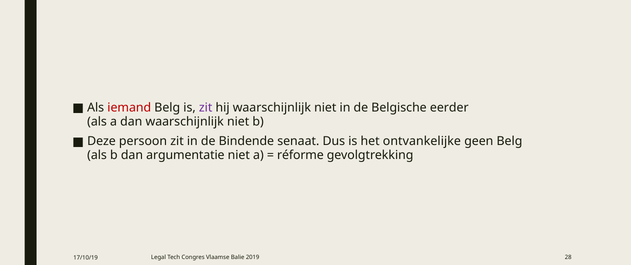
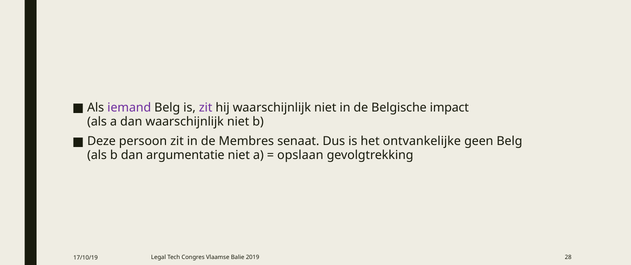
iemand colour: red -> purple (129, 108)
eerder: eerder -> impact (449, 108)
Bindende: Bindende -> Membres (246, 141)
réforme: réforme -> opslaan (300, 155)
